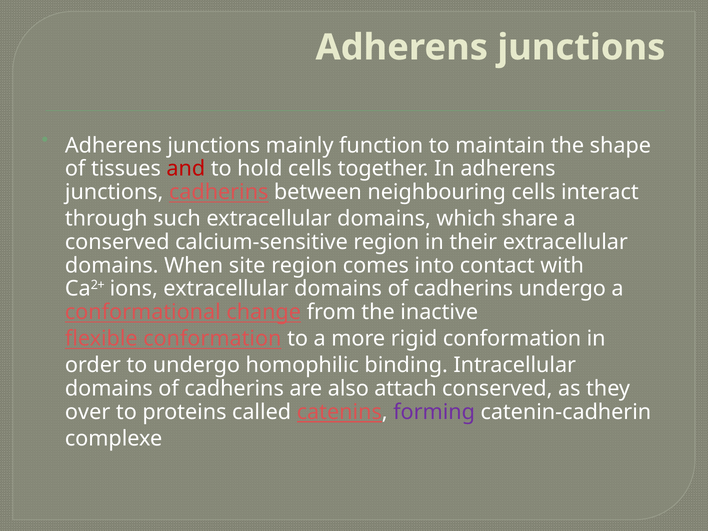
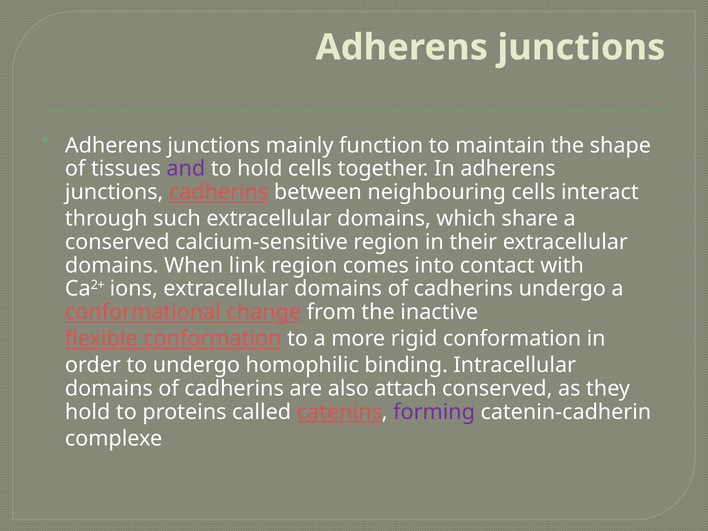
and colour: red -> purple (186, 169)
site: site -> link (247, 265)
over: over -> hold (88, 412)
